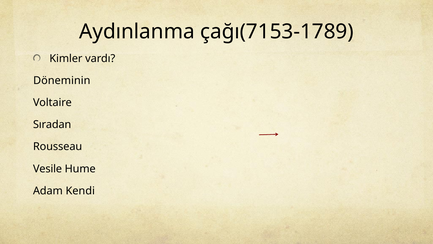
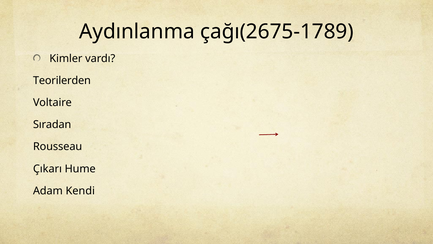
çağı(7153-1789: çağı(7153-1789 -> çağı(2675-1789 (277, 32)
Döneminin: Döneminin -> Teorilerden (62, 80)
Vesile: Vesile -> Çıkarı (47, 168)
